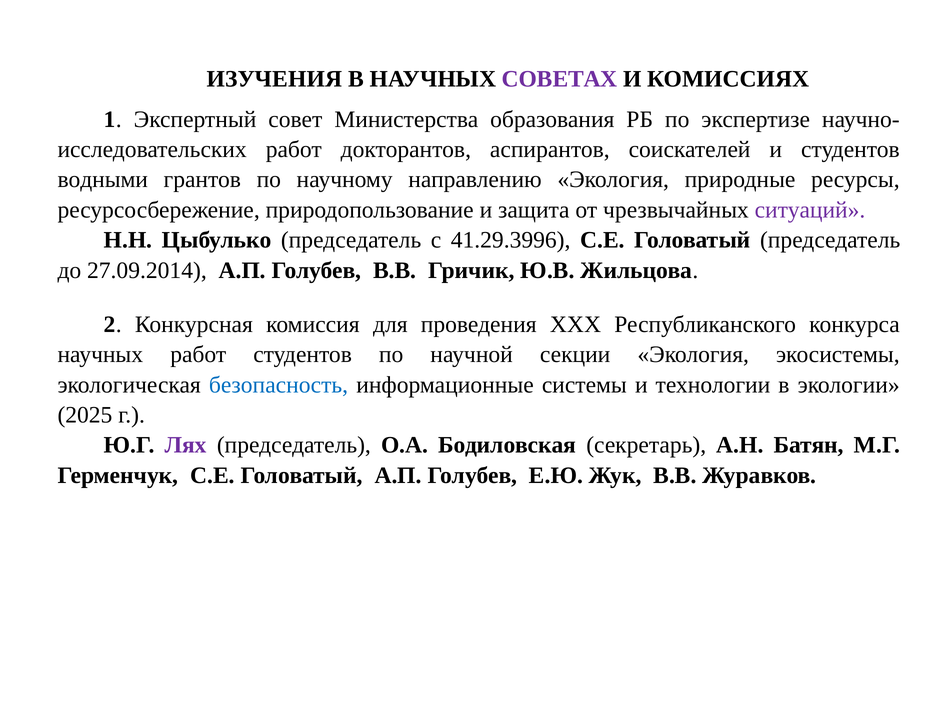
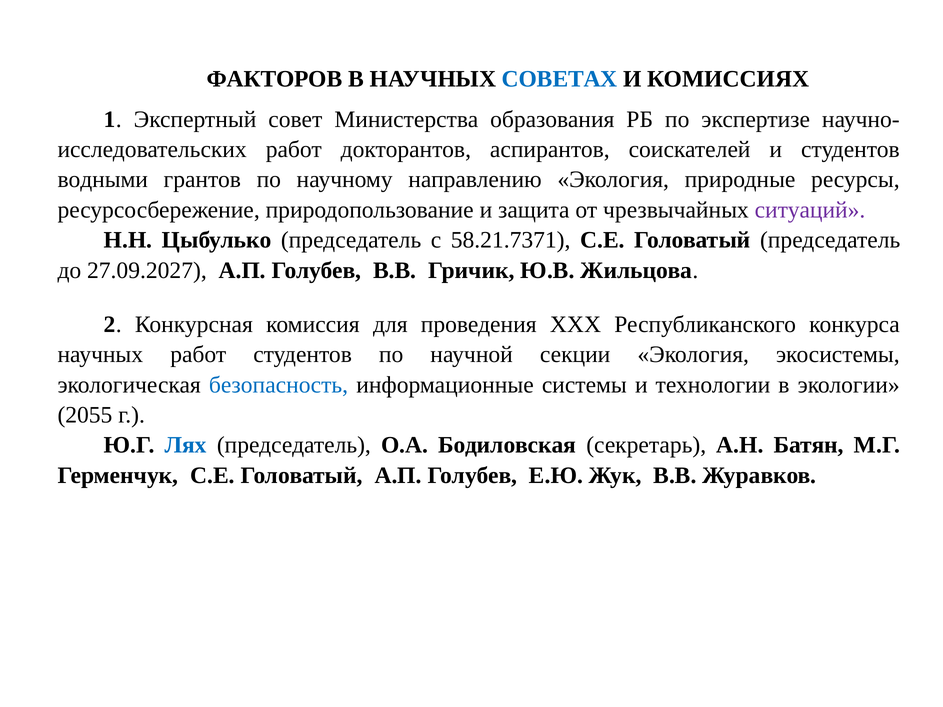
ИЗУЧЕНИЯ: ИЗУЧЕНИЯ -> ФАКТОРОВ (274, 79)
СОВЕТАХ colour: purple -> blue (560, 79)
41.29.3996: 41.29.3996 -> 58.21.7371 (511, 240)
27.09.2014: 27.09.2014 -> 27.09.2027 (147, 271)
2025: 2025 -> 2055 (85, 415)
Лях colour: purple -> blue (186, 445)
